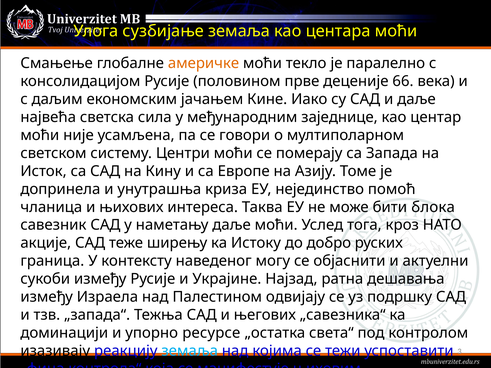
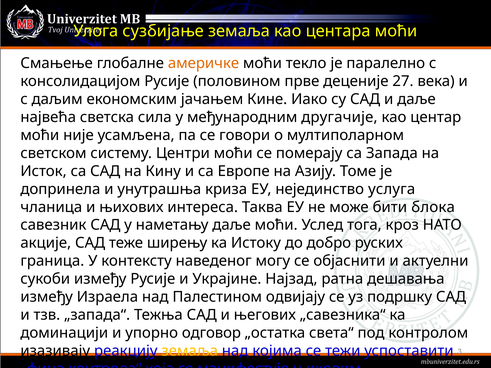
66: 66 -> 27 (403, 81)
заједнице: заједнице -> другачије (339, 117)
помоћ: помоћ -> услуга (392, 189)
ресурсе: ресурсе -> одговор (211, 333)
земаља colour: light blue -> yellow (190, 351)
